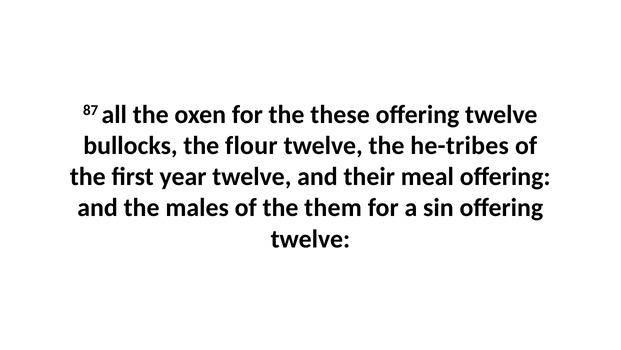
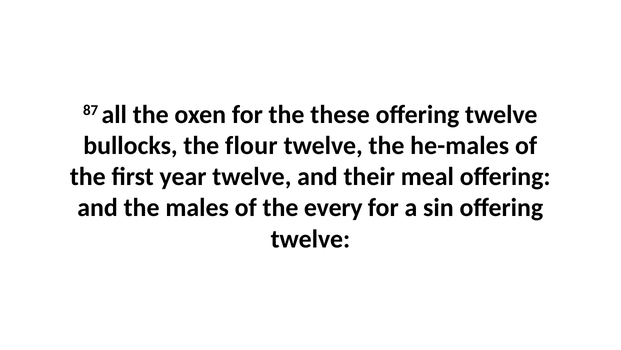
he-tribes: he-tribes -> he-males (460, 145)
them: them -> every (333, 207)
